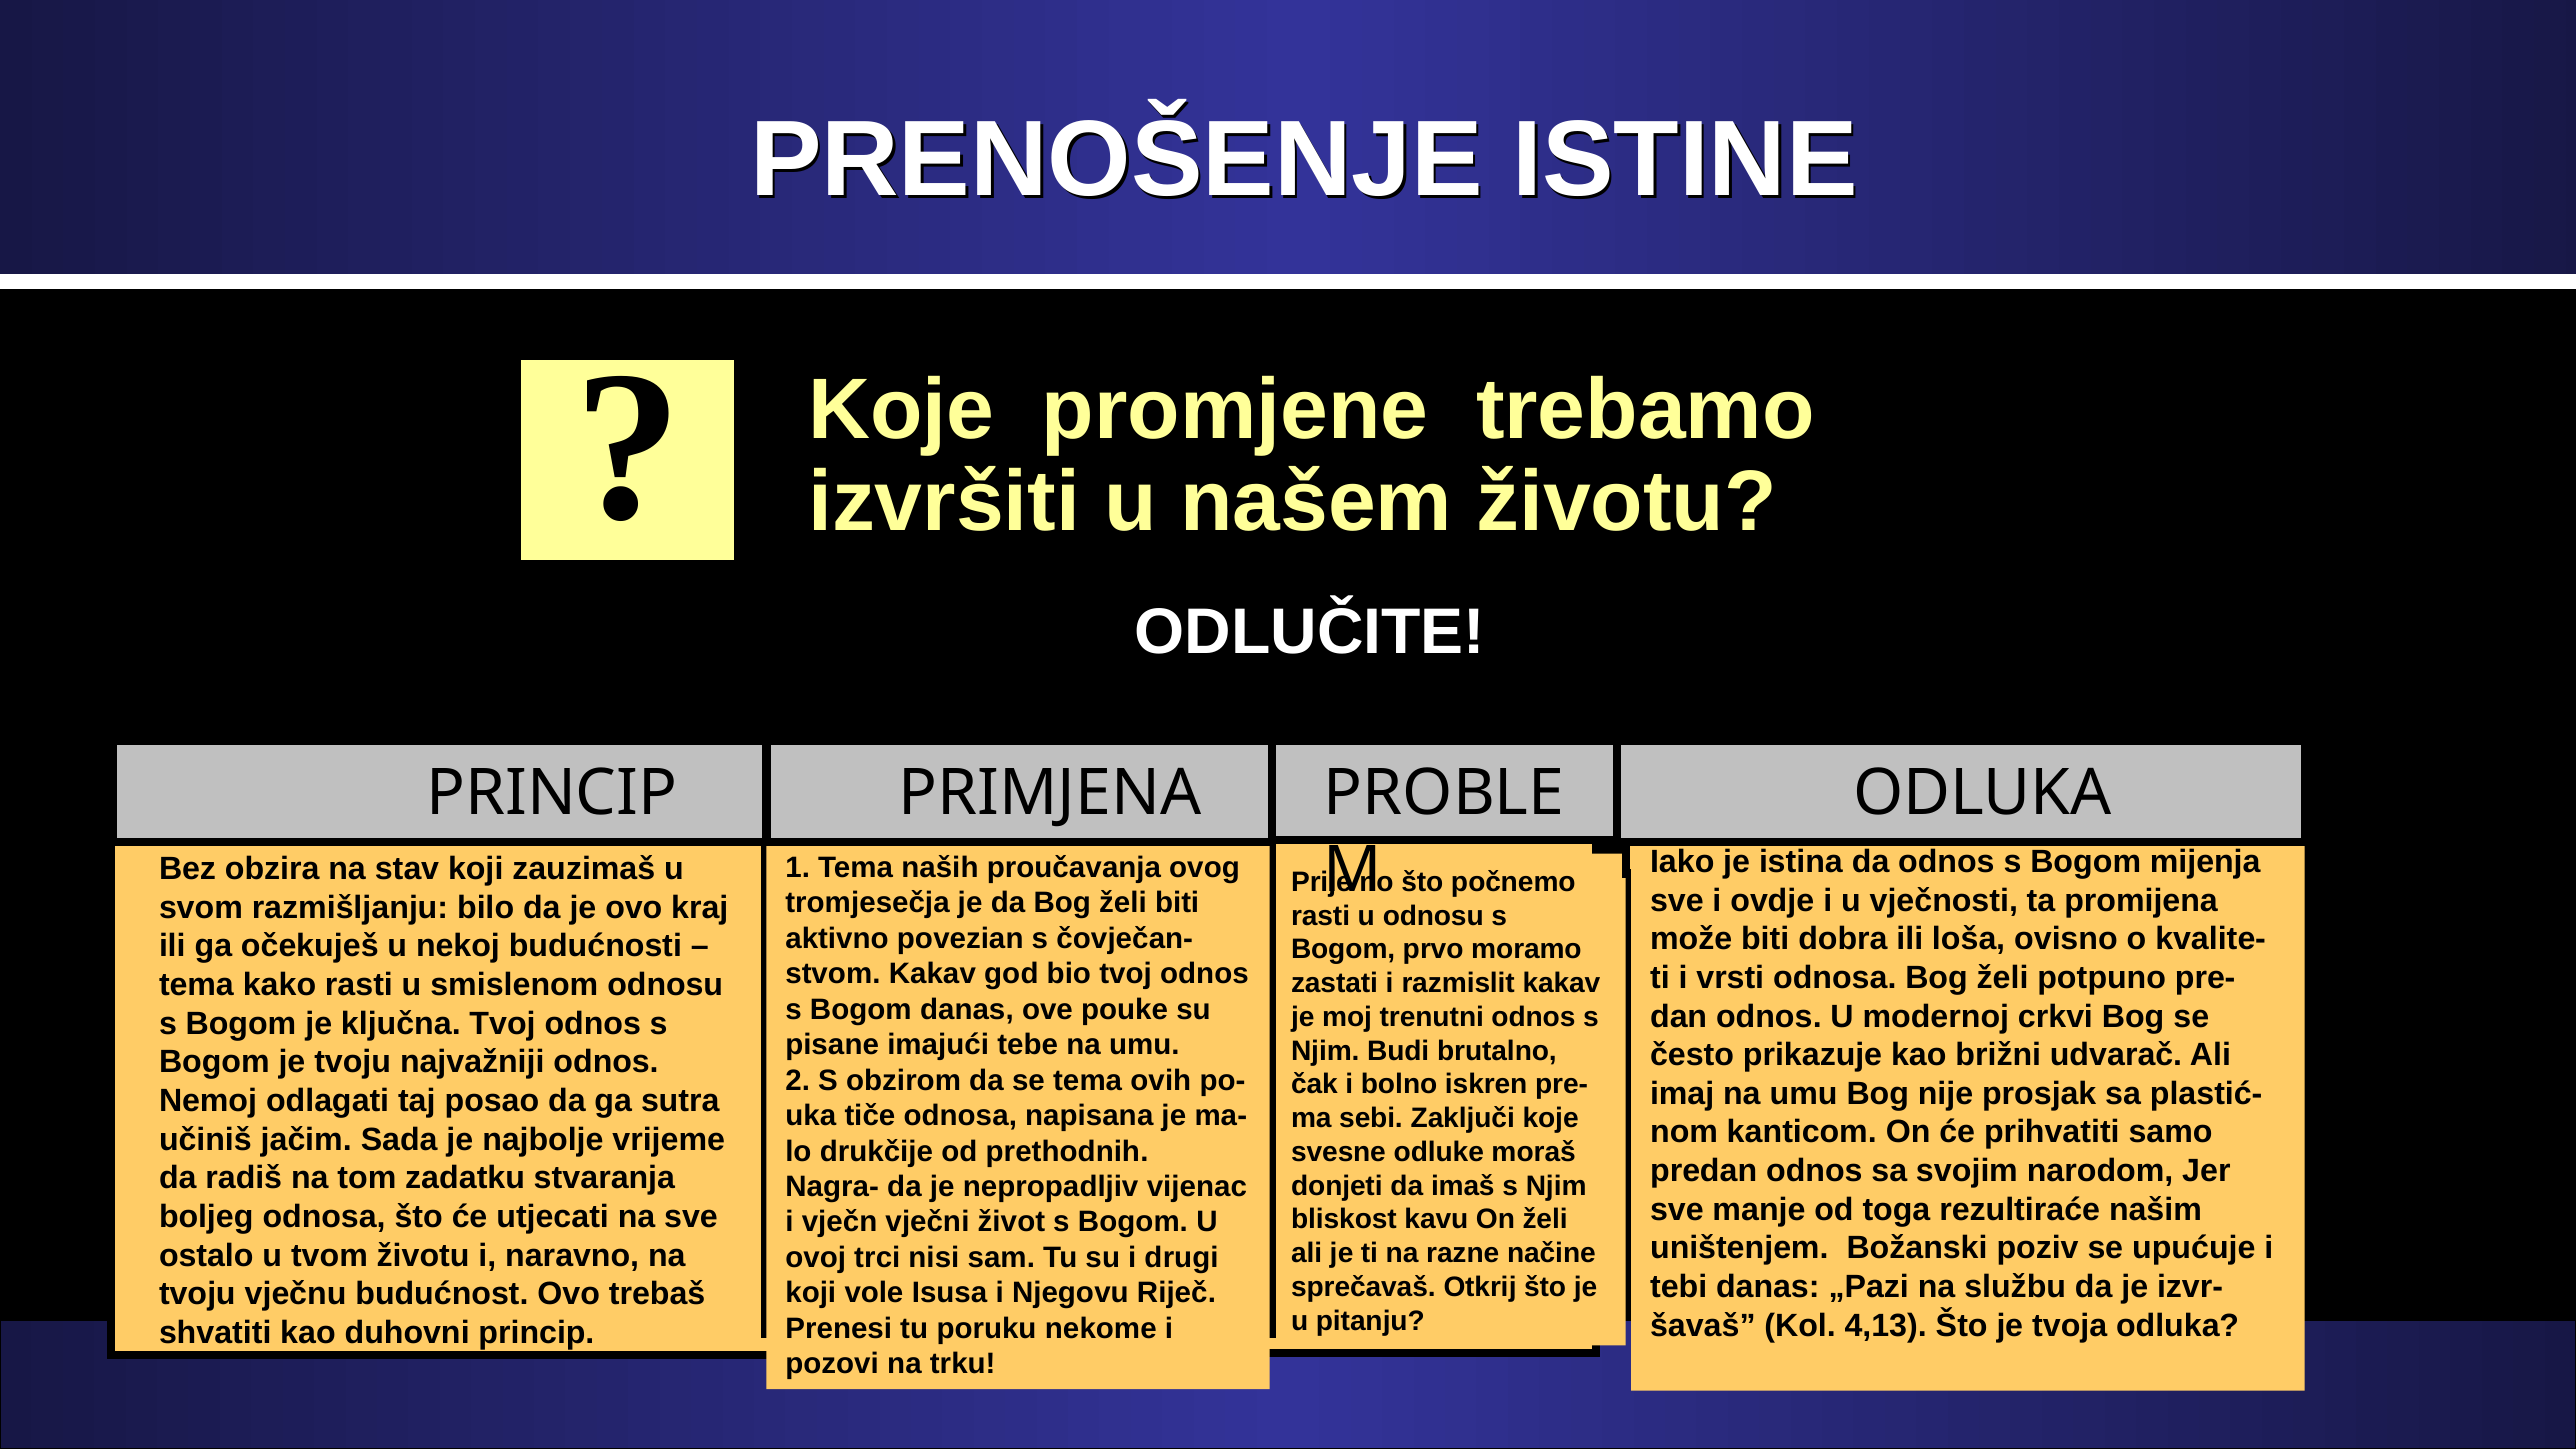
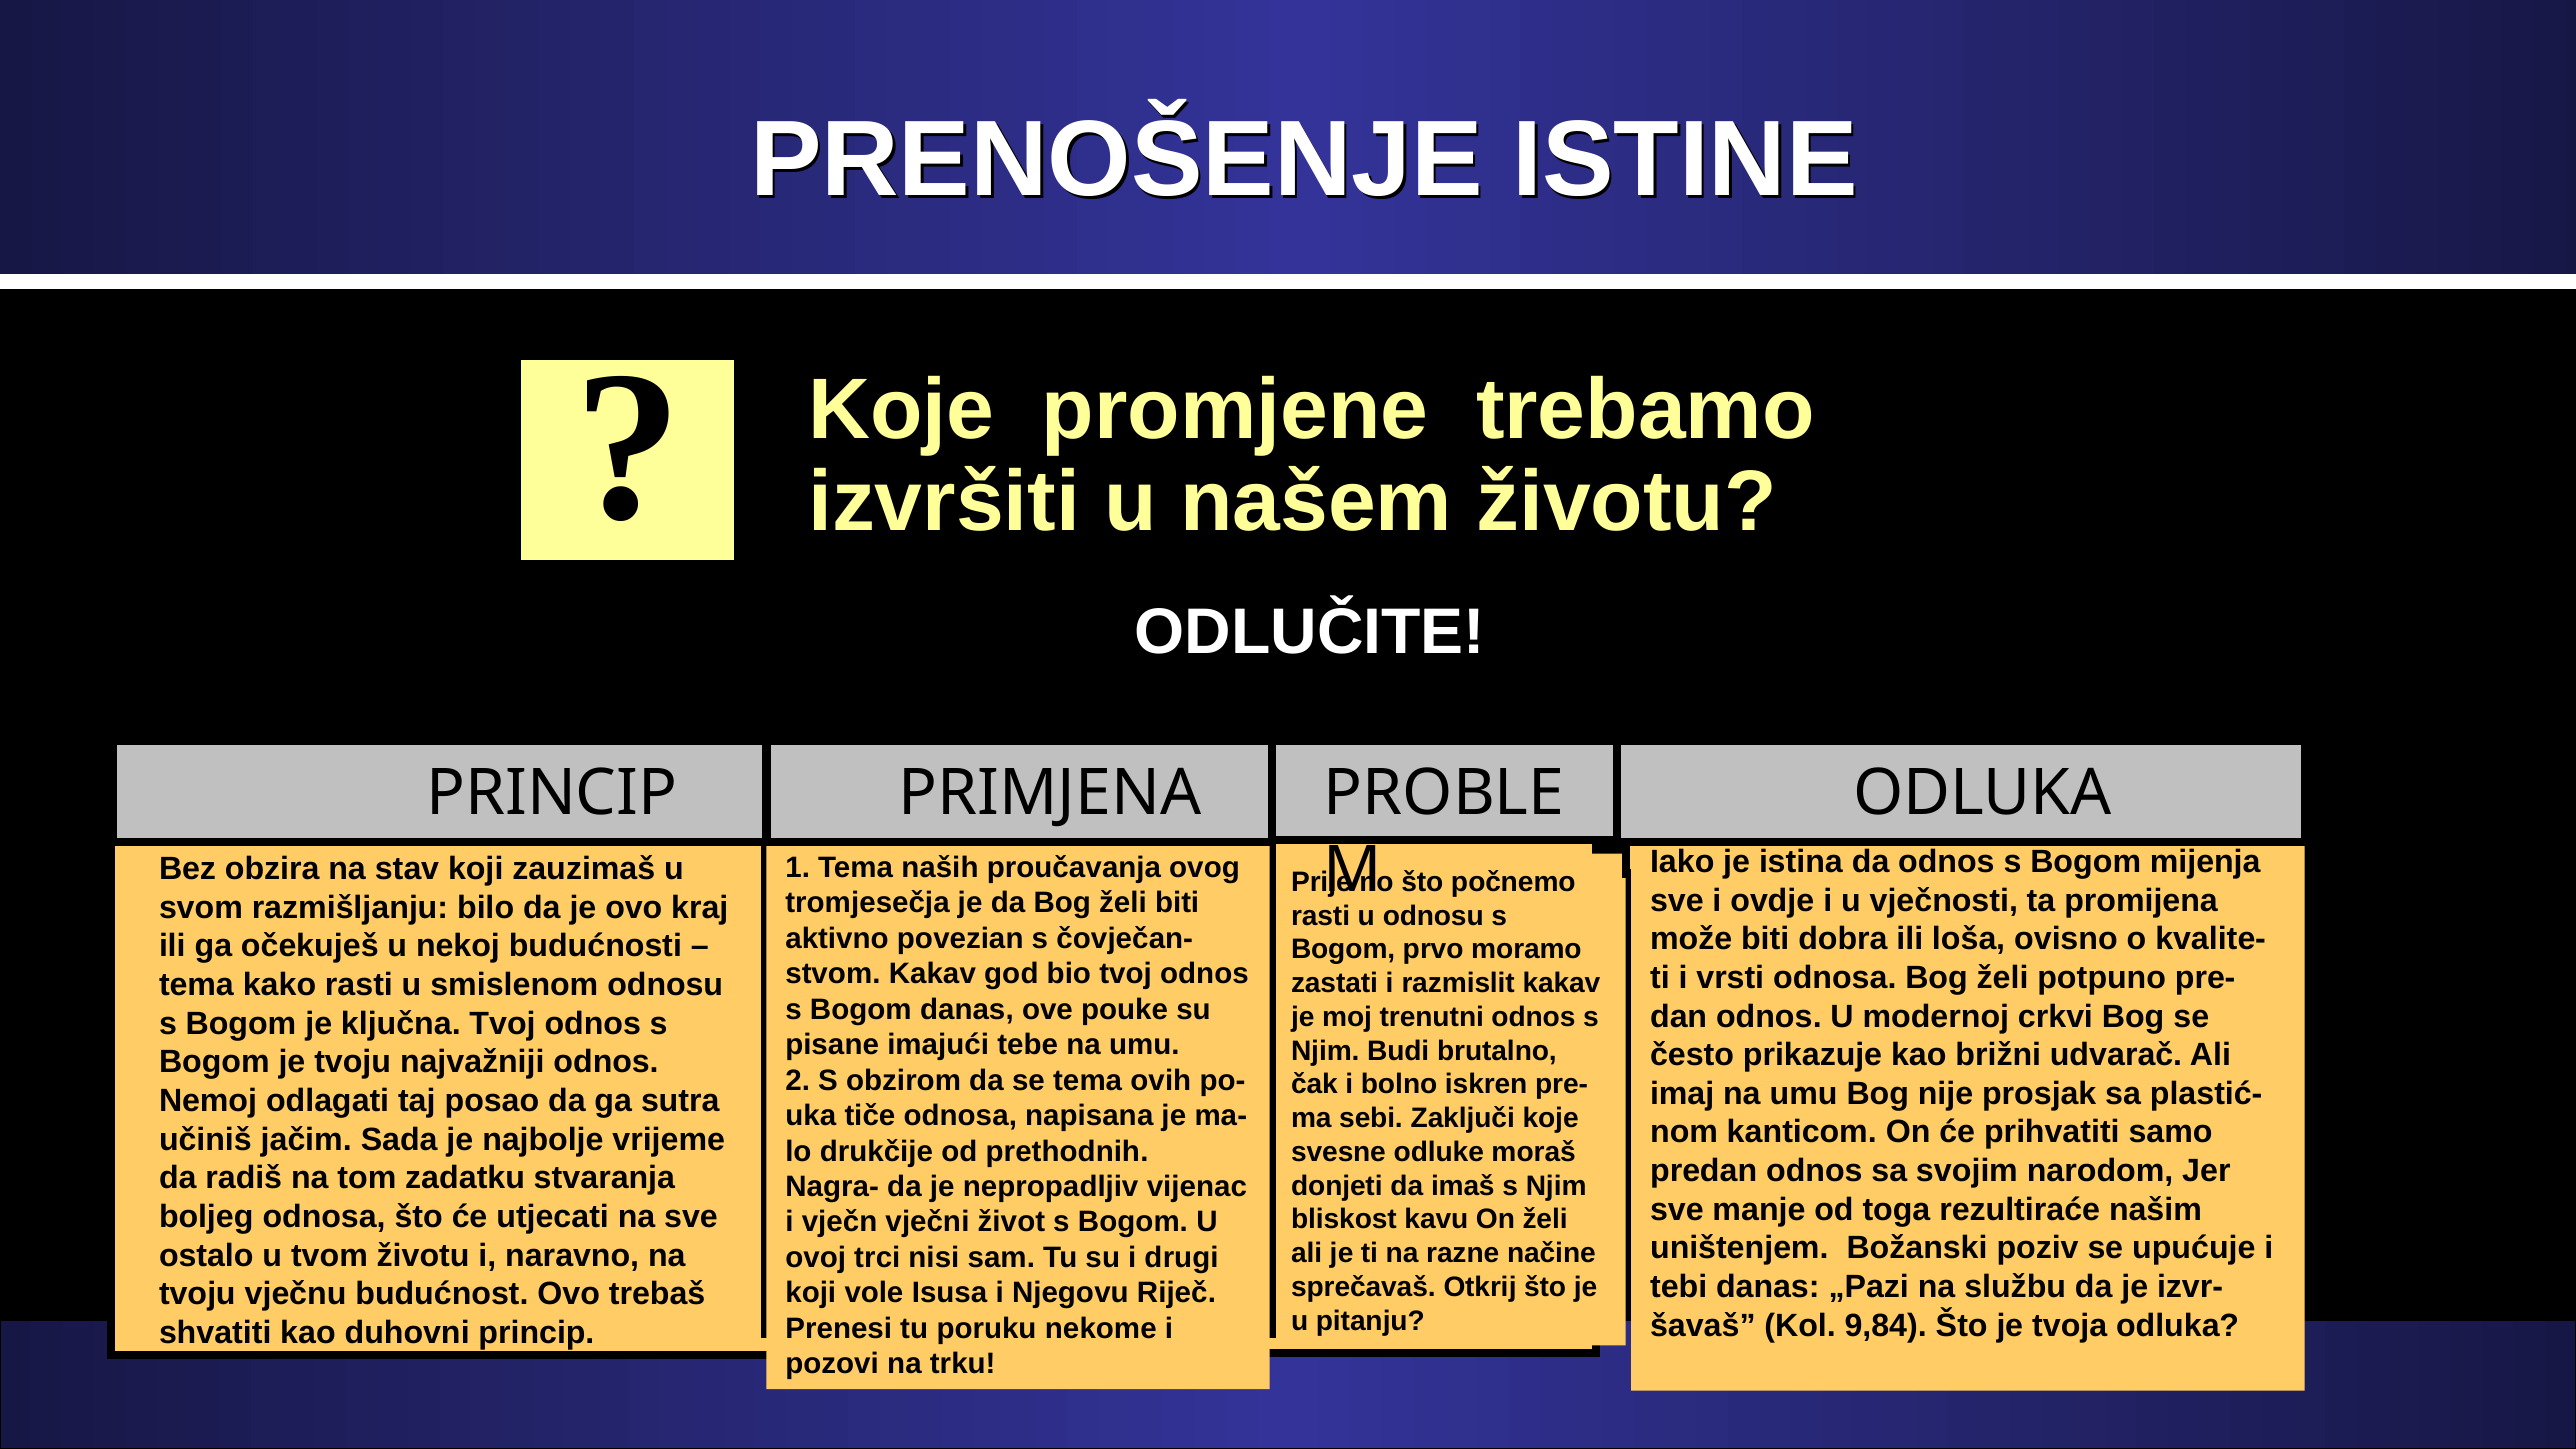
4,13: 4,13 -> 9,84 (1886, 1325)
